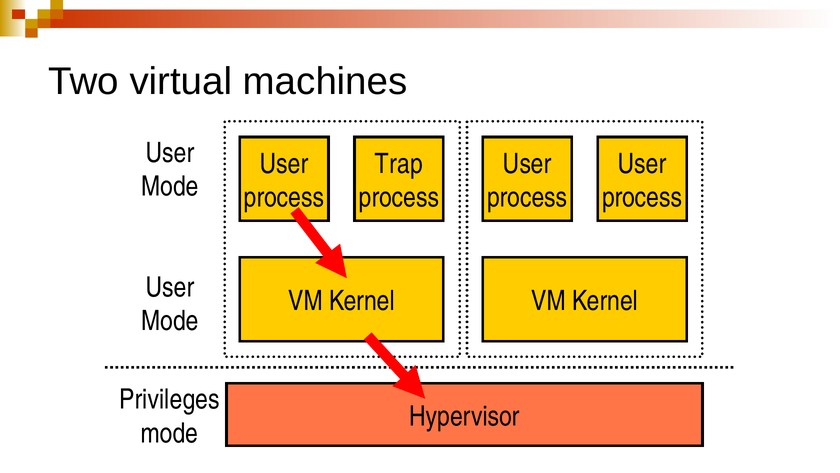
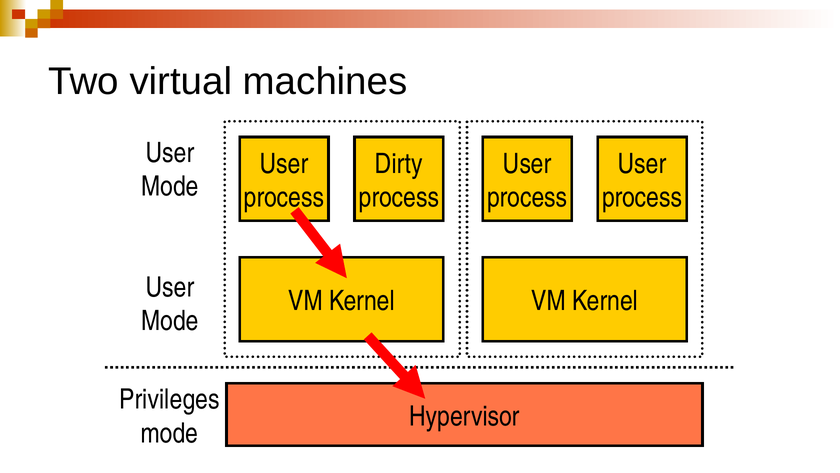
Trap: Trap -> Dirty (399, 164)
